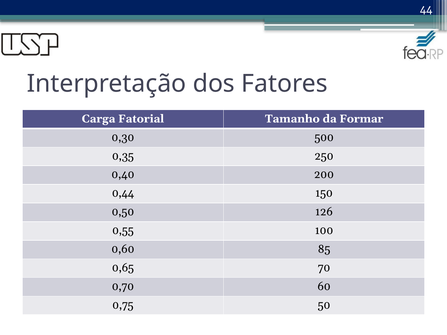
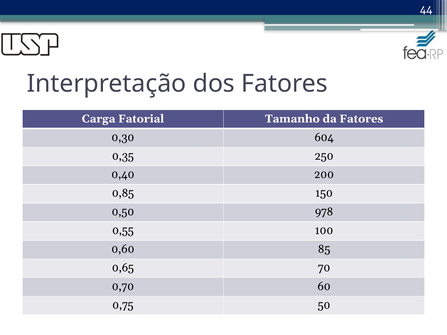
da Formar: Formar -> Fatores (361, 119)
500: 500 -> 604 (324, 138)
0,44: 0,44 -> 0,85 (123, 193)
126: 126 -> 978 (324, 212)
